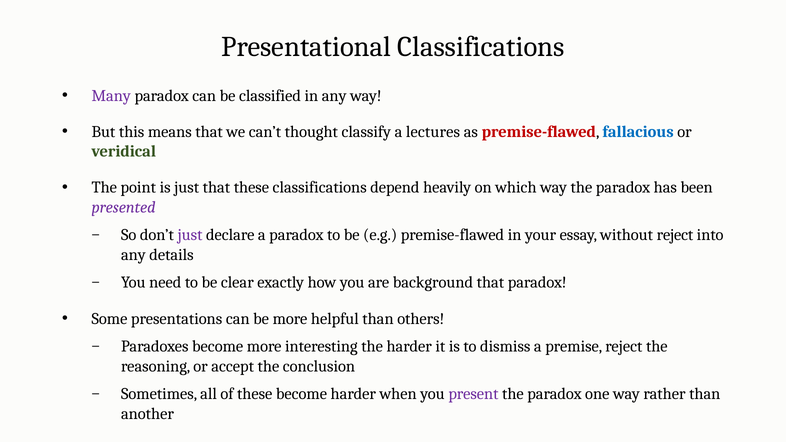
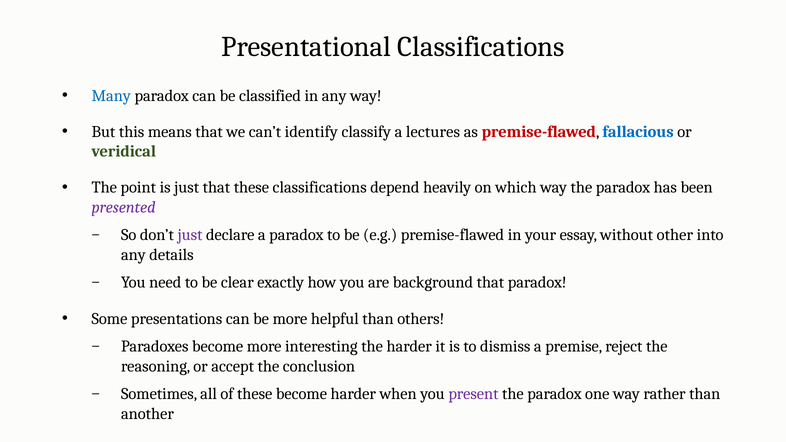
Many colour: purple -> blue (111, 96)
thought: thought -> identify (311, 132)
without reject: reject -> other (675, 235)
